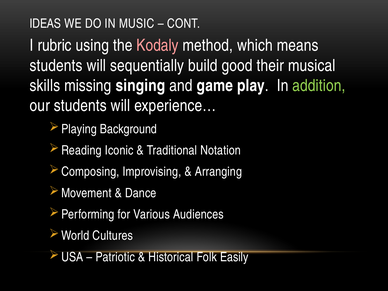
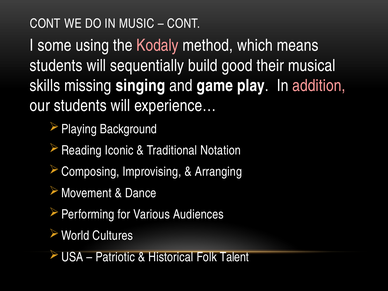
IDEAS: IDEAS -> CONT (45, 24)
rubric: rubric -> some (55, 45)
addition colour: light green -> pink (319, 86)
Easily: Easily -> Talent (234, 257)
